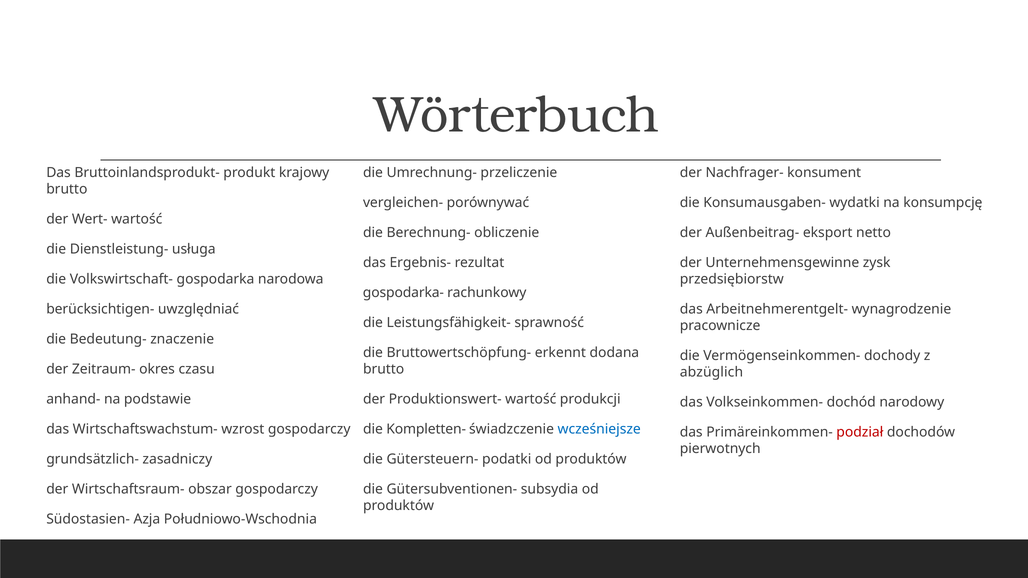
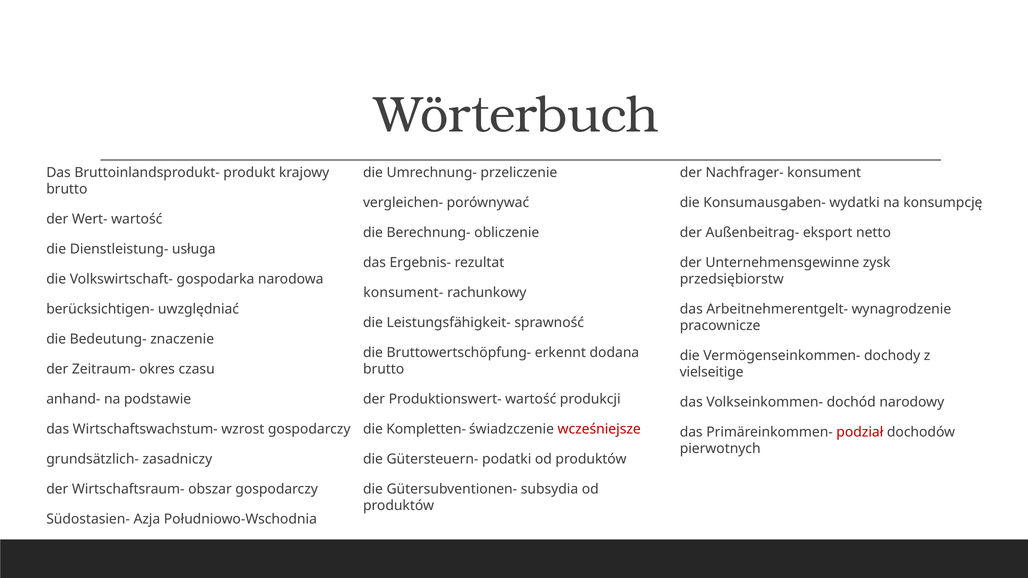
gospodarka-: gospodarka- -> konsument- (403, 293)
abzüglich: abzüglich -> vielseitige (712, 372)
wcześniejsze colour: blue -> red (599, 429)
